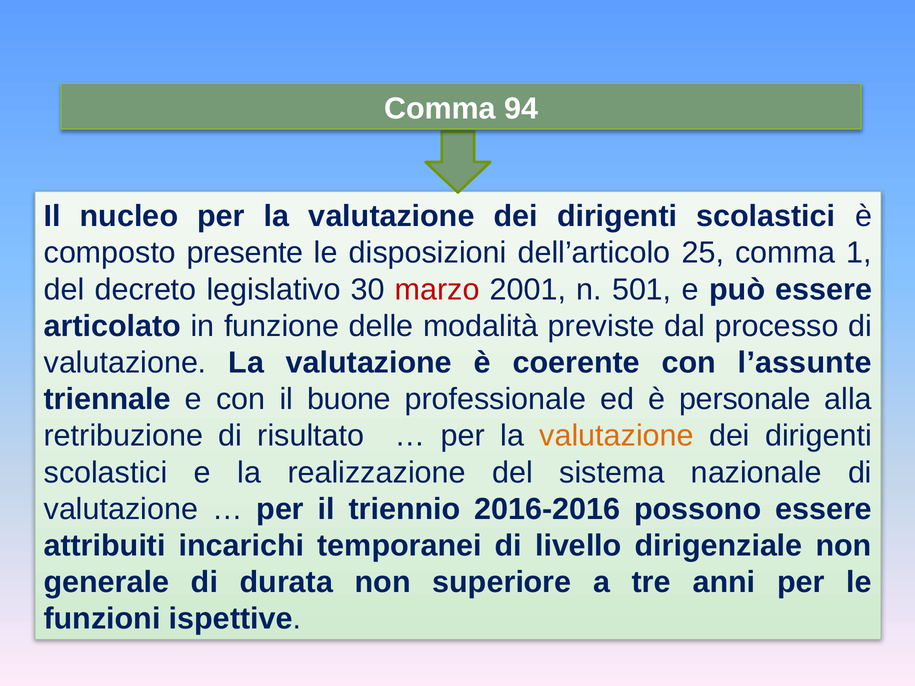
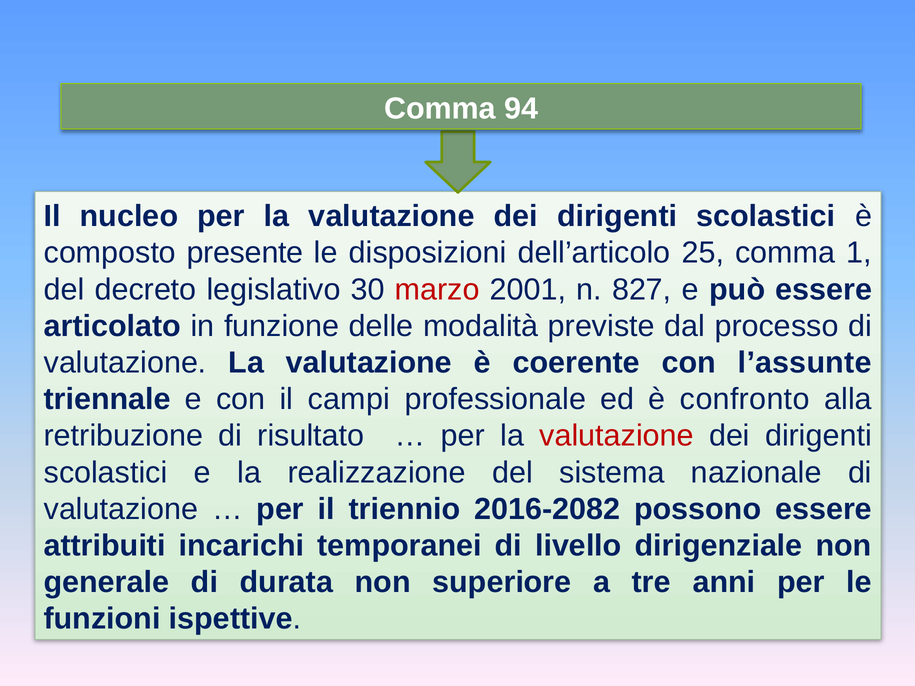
501: 501 -> 827 (642, 290)
buone: buone -> campi (349, 399)
personale: personale -> confronto (745, 399)
valutazione colour: orange -> red (617, 436)
2016-2016: 2016-2016 -> 2016-2082 (547, 509)
